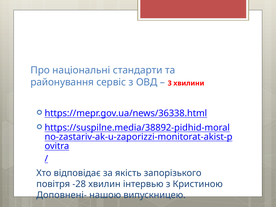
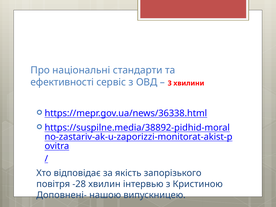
районування: районування -> ефективності (62, 82)
